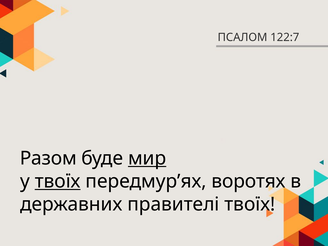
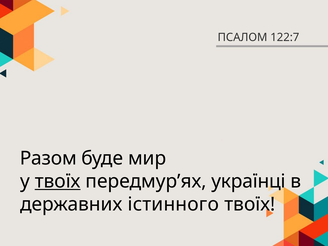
мир underline: present -> none (147, 158)
воротях: воротях -> українці (248, 181)
правителі: правителі -> істинного (173, 204)
